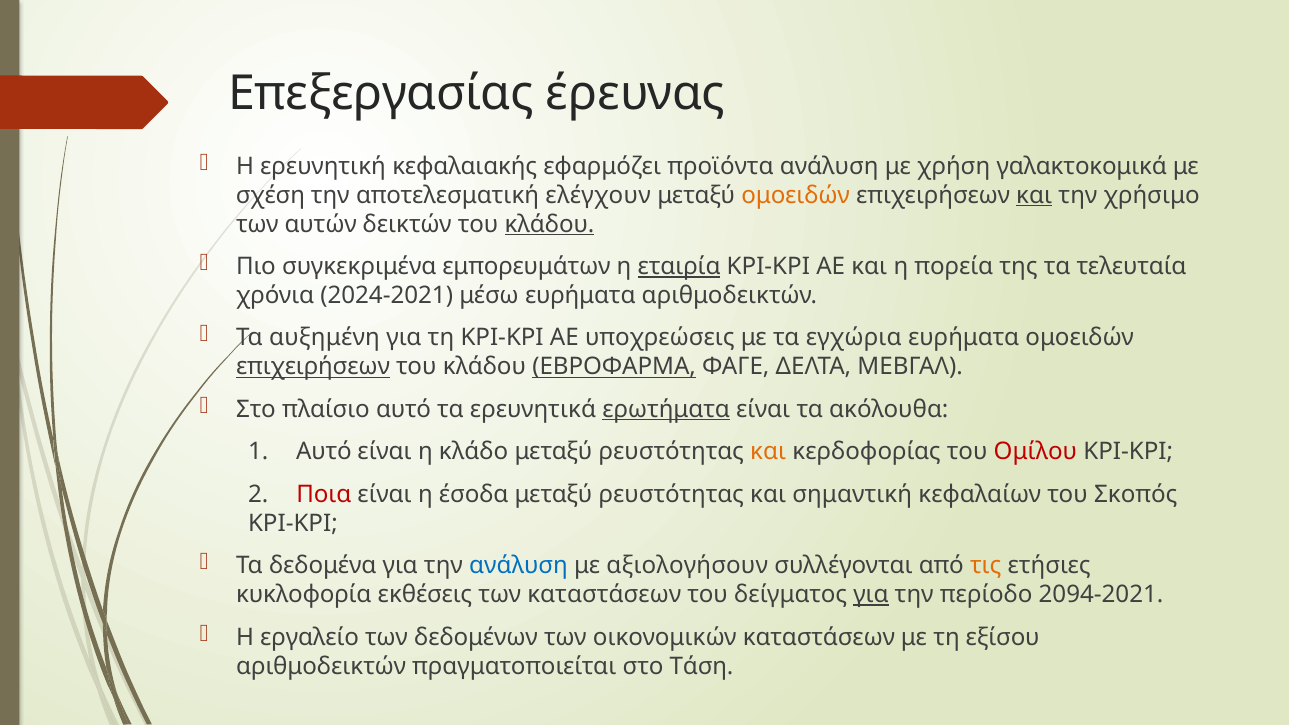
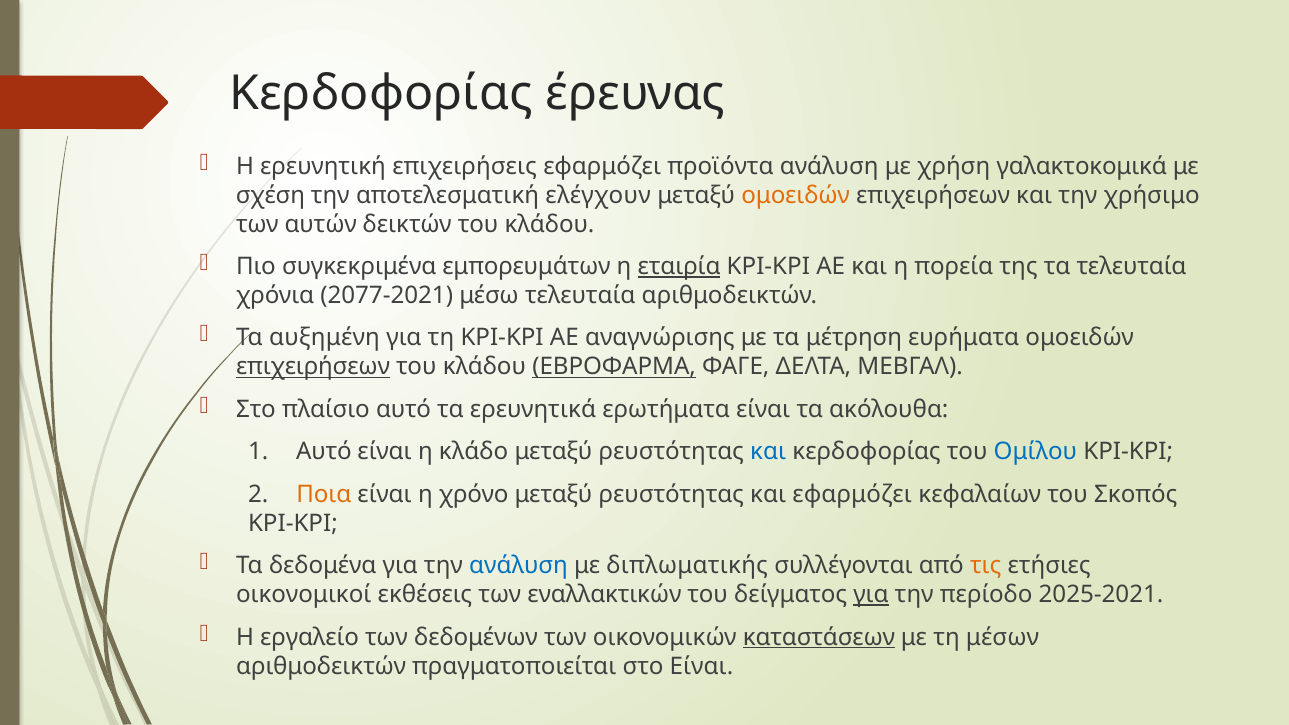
Επεξεργασίας: Επεξεργασίας -> Κερδοφορίας (381, 94)
κεφαλαιακής: κεφαλαιακής -> επιχειρήσεις (465, 166)
και underline: present -> none (1034, 195)
κλάδου underline: present -> none (550, 224)
2024-2021: 2024-2021 -> 2077-2021 (387, 295)
μέσω ευρήματα: ευρήματα -> τελευταία (580, 295)
υποχρεώσεις: υποχρεώσεις -> αναγνώρισης (660, 338)
εγχώρια: εγχώρια -> μέτρηση (854, 338)
ερωτήματα underline: present -> none (666, 409)
και colour: orange -> blue (768, 452)
Ομίλου colour: red -> blue (1035, 452)
Ποια colour: red -> orange (324, 494)
έσοδα: έσοδα -> χρόνο (474, 494)
και σημαντική: σημαντική -> εφαρμόζει (852, 494)
αξιολογήσουν: αξιολογήσουν -> διπλωματικής (687, 566)
κυκλοφορία: κυκλοφορία -> οικονομικοί (304, 595)
των καταστάσεων: καταστάσεων -> εναλλακτικών (604, 595)
2094-2021: 2094-2021 -> 2025-2021 (1101, 595)
καταστάσεων underline: none -> present (819, 637)
εξίσου: εξίσου -> μέσων (1003, 637)
στο Τάση: Τάση -> Είναι (701, 666)
